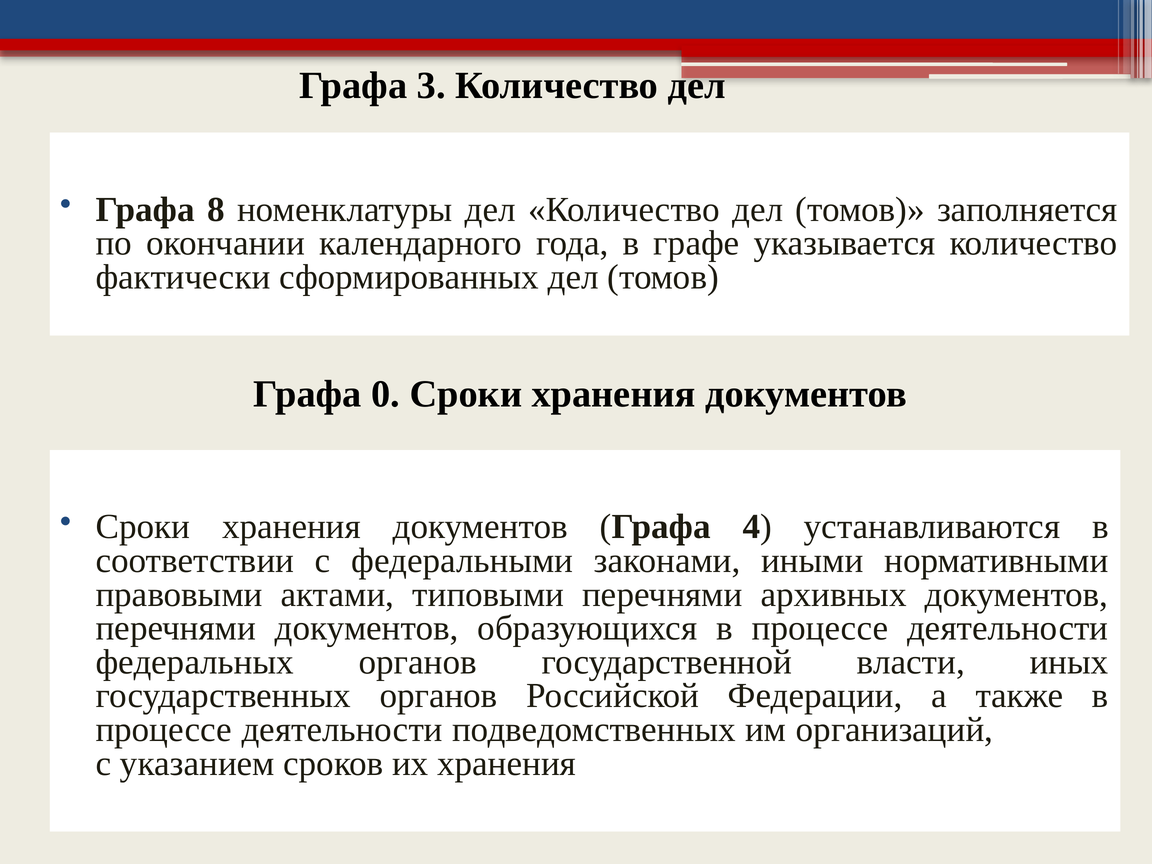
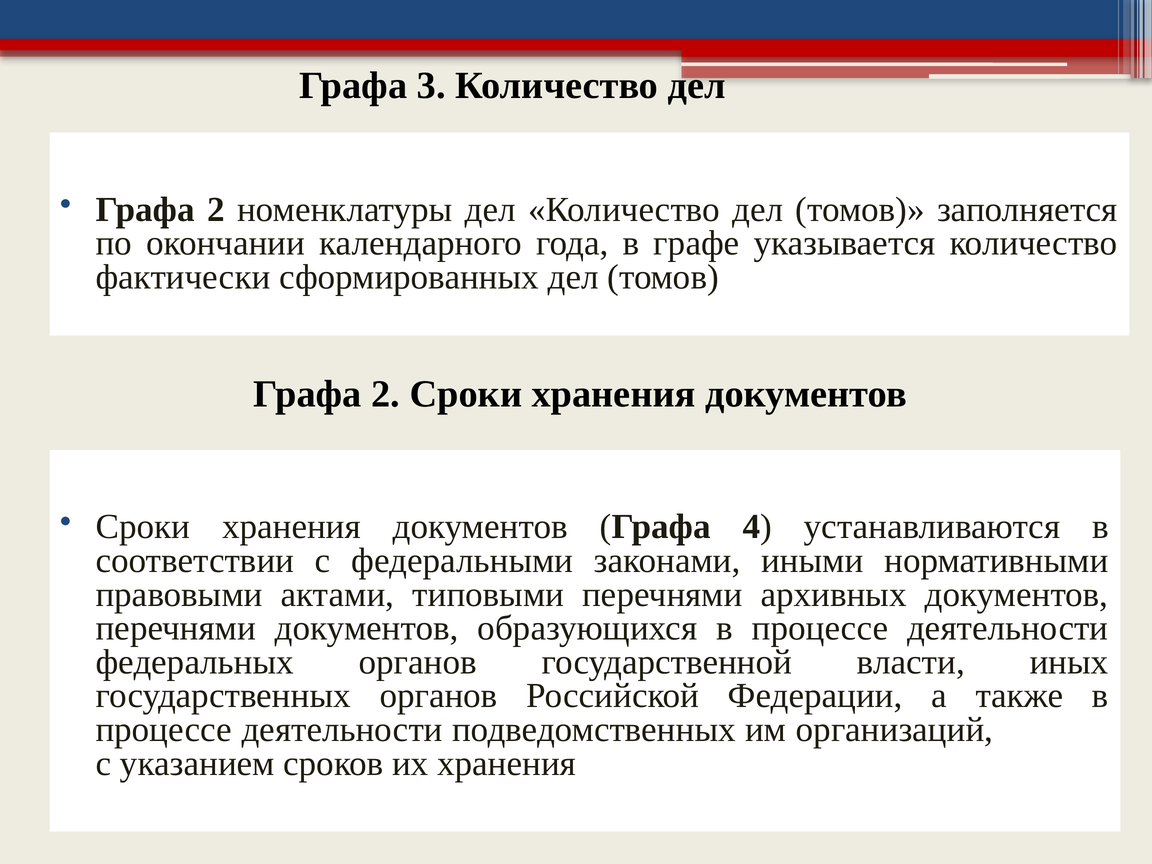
8: 8 -> 2 (216, 209)
0: 0 -> 2 (386, 394)
